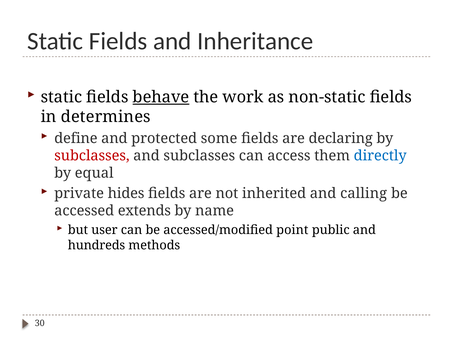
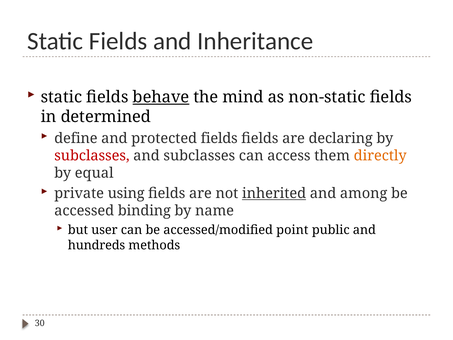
work: work -> mind (243, 97)
determines: determines -> determined (106, 117)
protected some: some -> fields (219, 138)
directly colour: blue -> orange (380, 155)
hides: hides -> using (126, 193)
inherited underline: none -> present (274, 193)
calling: calling -> among (364, 193)
extends: extends -> binding (144, 211)
